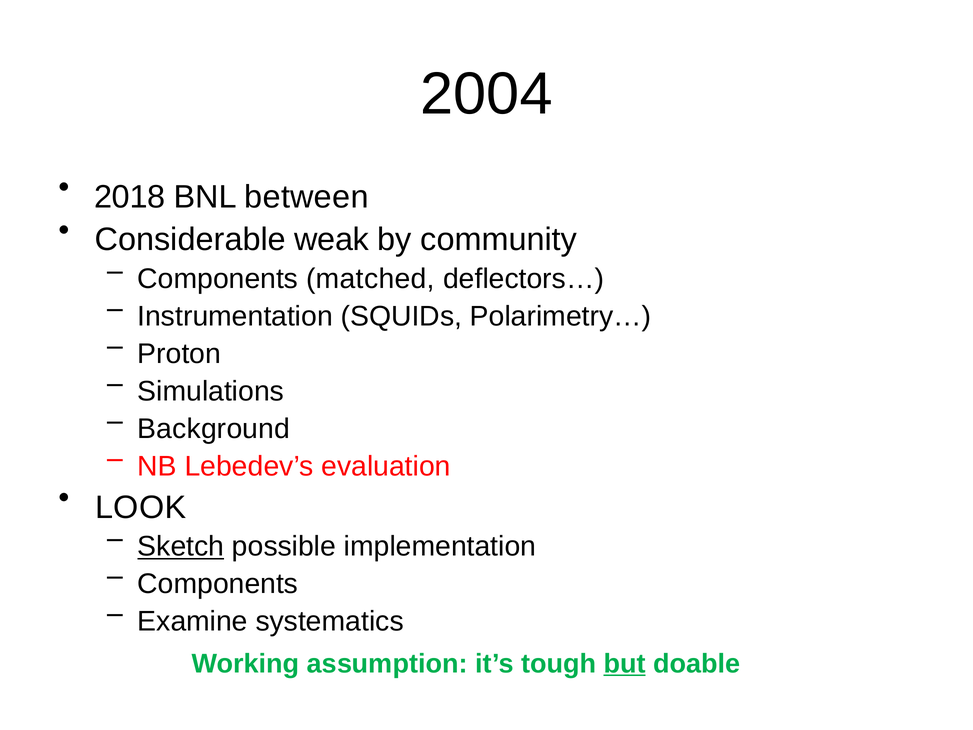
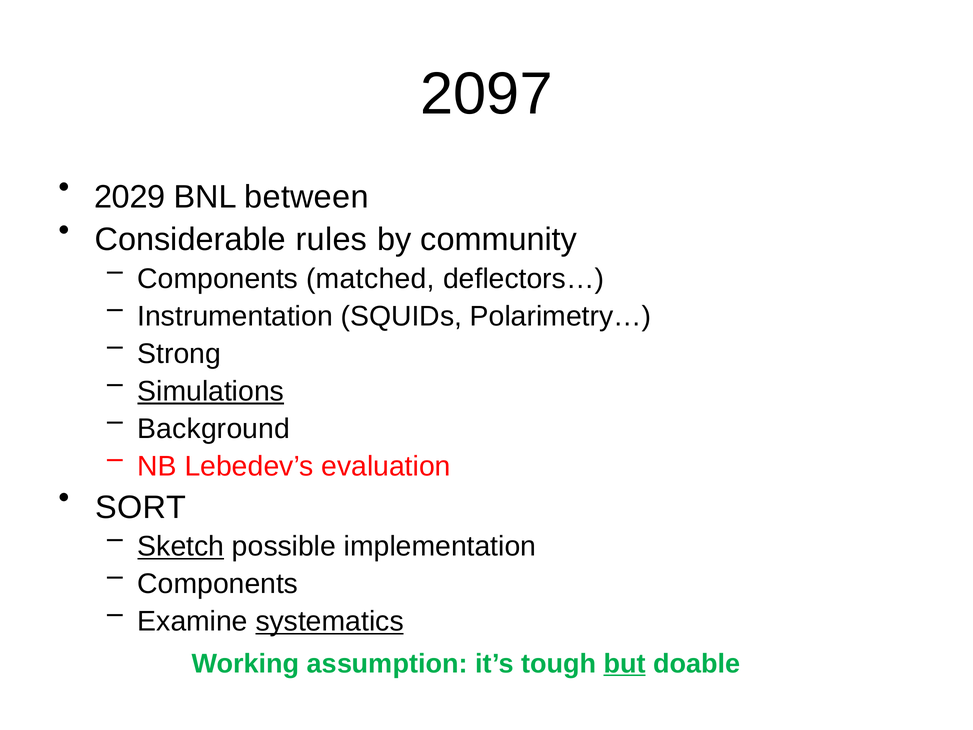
2004: 2004 -> 2097 (486, 94)
2018: 2018 -> 2029 (130, 197)
weak: weak -> rules (331, 240)
Proton: Proton -> Strong (179, 354)
Simulations underline: none -> present (211, 391)
LOOK: LOOK -> SORT (141, 507)
systematics underline: none -> present (330, 621)
